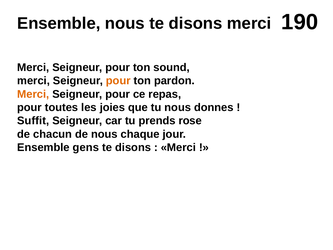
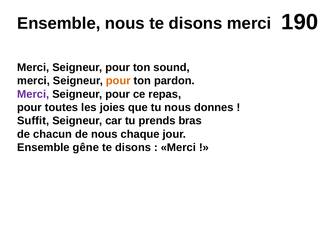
Merci colour: orange -> purple (33, 94)
rose: rose -> bras (190, 121)
gens: gens -> gêne (86, 147)
